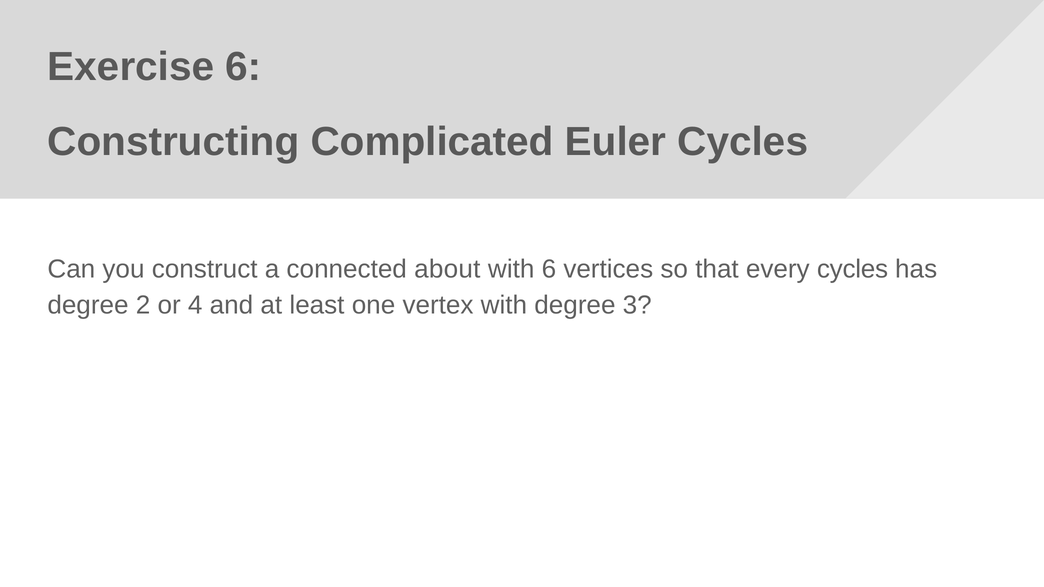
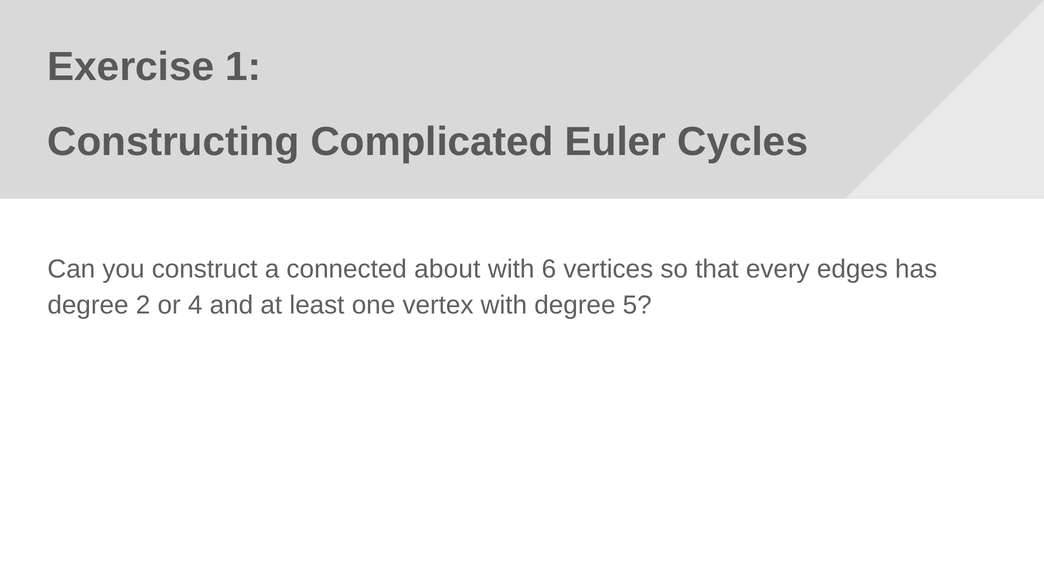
Exercise 6: 6 -> 1 (243, 67)
every cycles: cycles -> edges (852, 269)
3: 3 -> 5 (637, 305)
